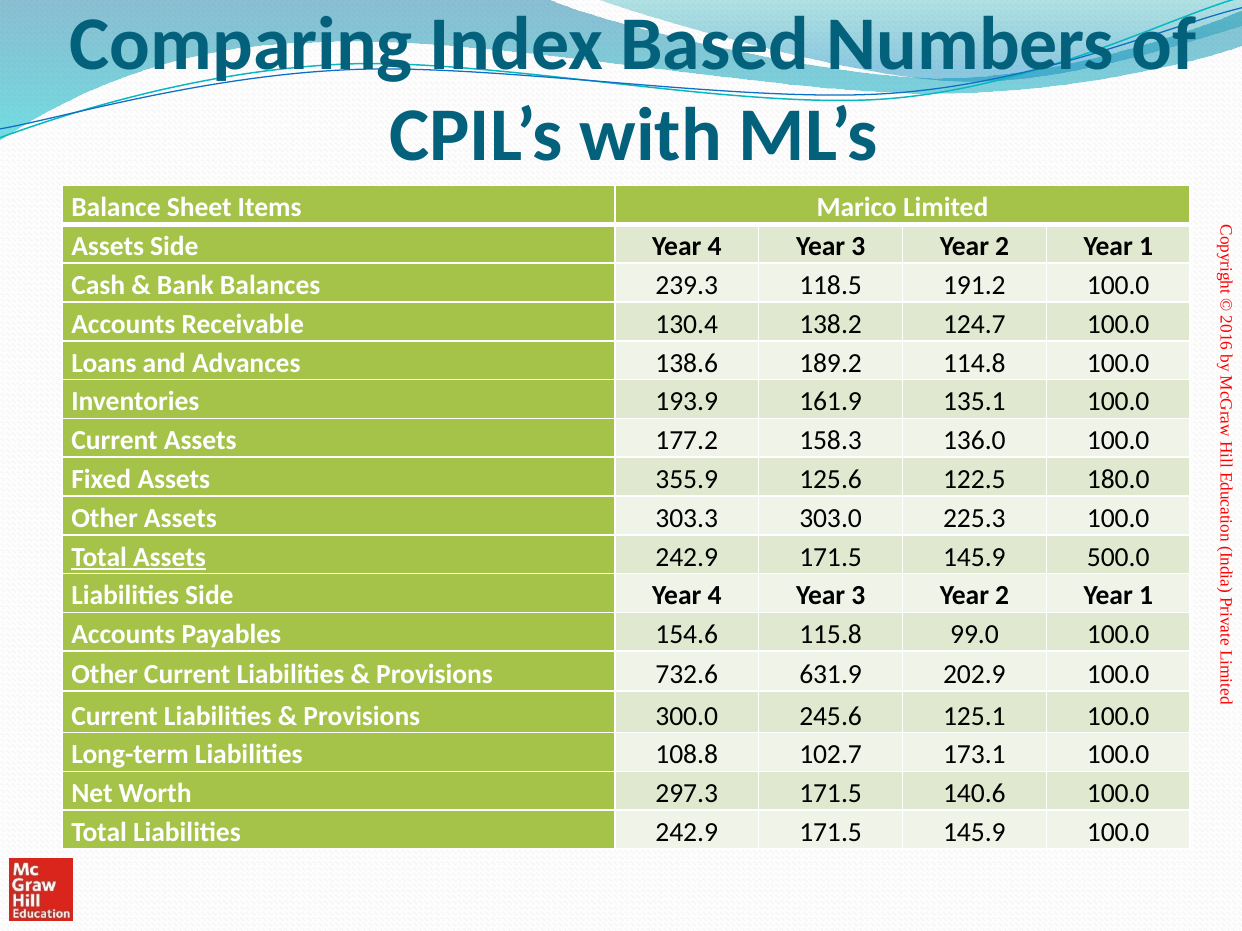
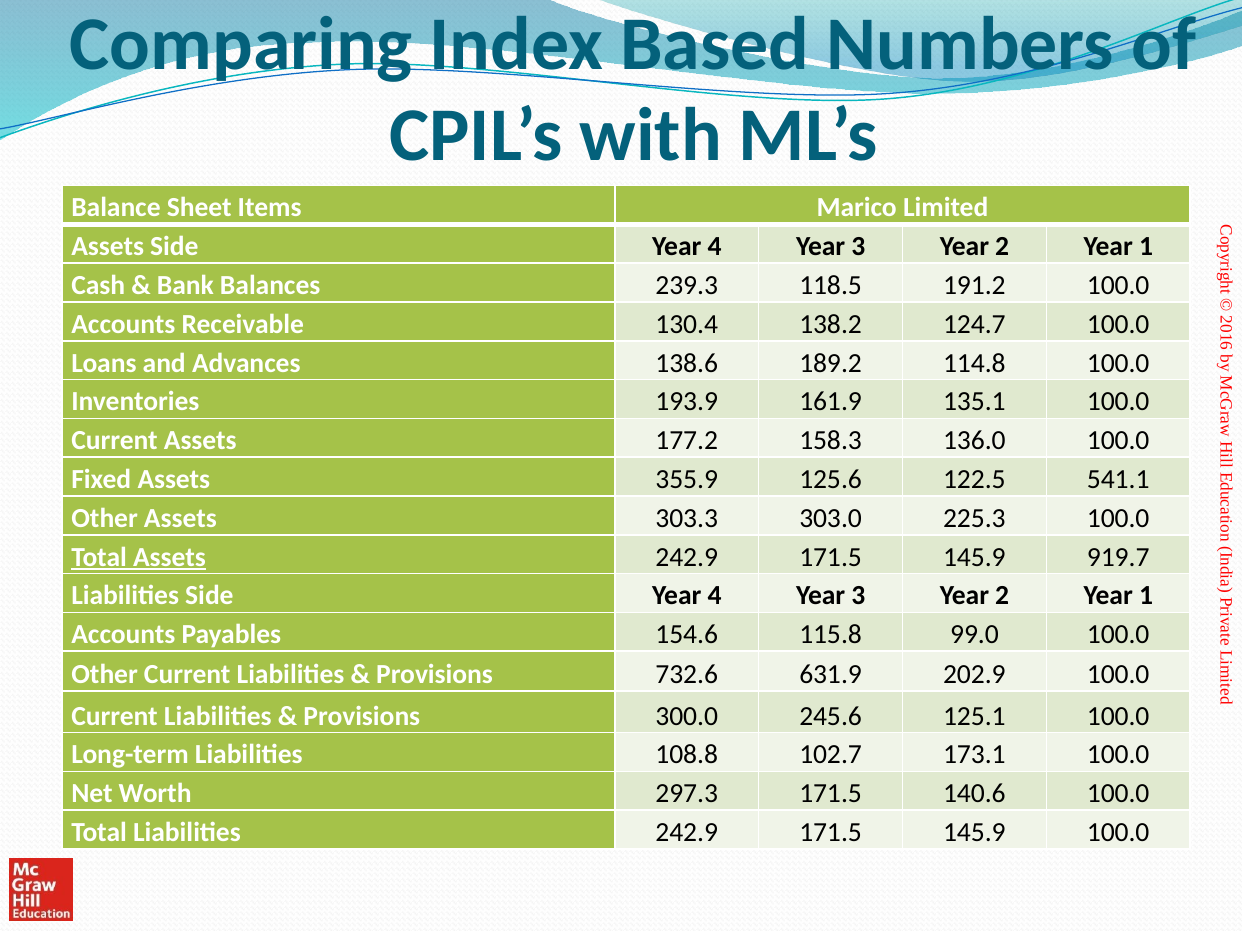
180.0: 180.0 -> 541.1 (1118, 480)
500.0: 500.0 -> 919.7 (1118, 557)
